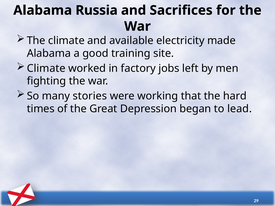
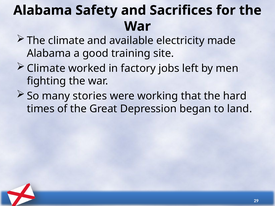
Russia: Russia -> Safety (96, 10)
lead: lead -> land (240, 109)
